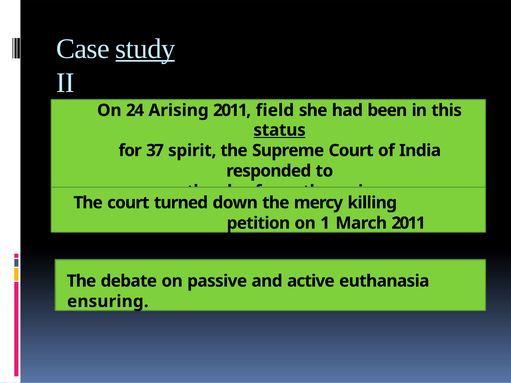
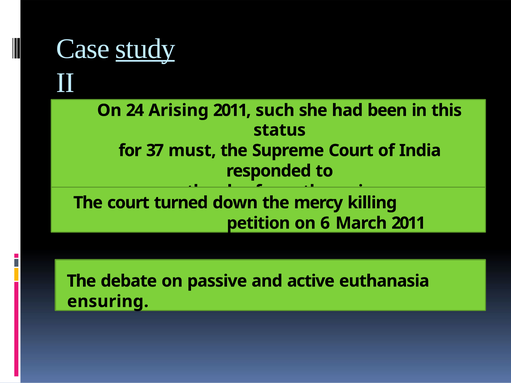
field: field -> such (275, 110)
status underline: present -> none (280, 130)
spirit: spirit -> must (192, 151)
1: 1 -> 6 (325, 223)
